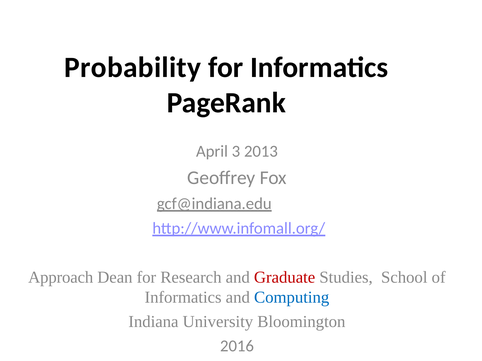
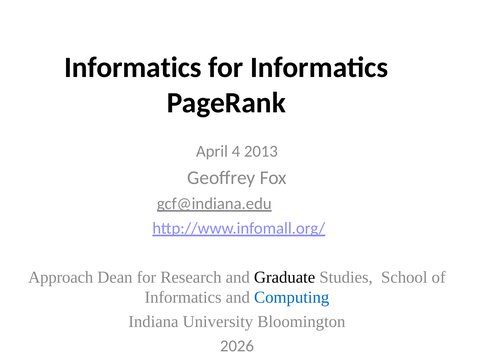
Probability: Probability -> Informatics (133, 68)
3: 3 -> 4 (236, 151)
Graduate colour: red -> black (285, 278)
2016: 2016 -> 2026 (237, 346)
